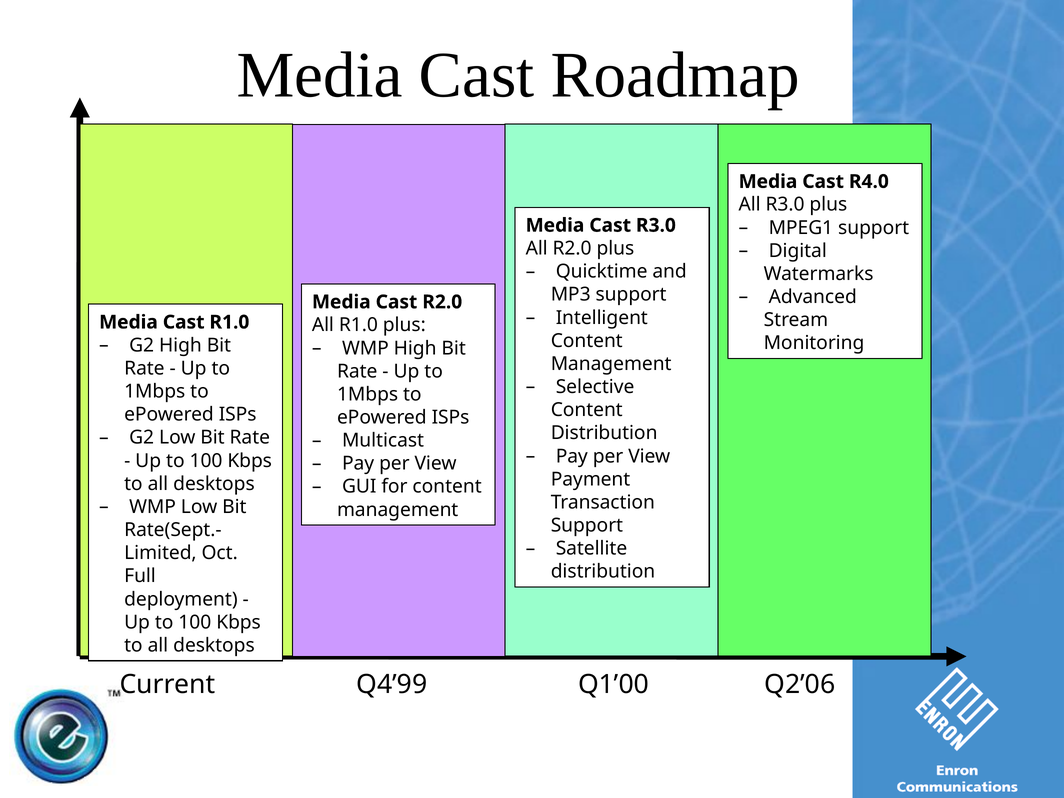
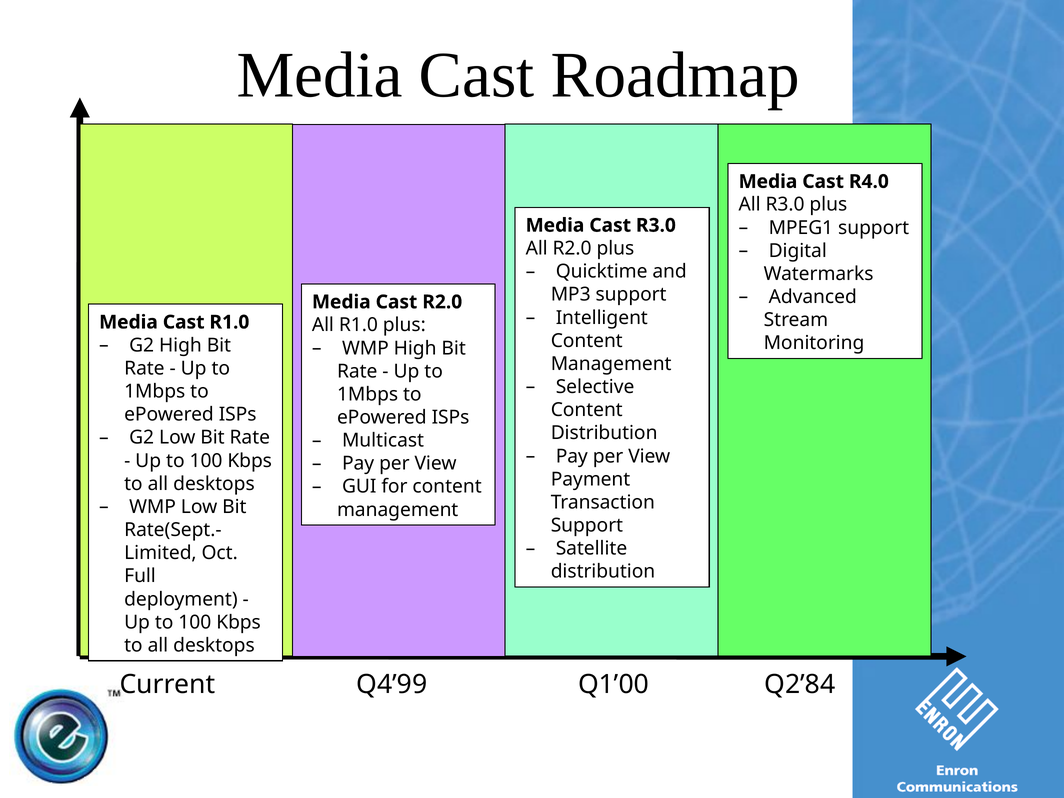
Q2’06: Q2’06 -> Q2’84 (800, 684)
